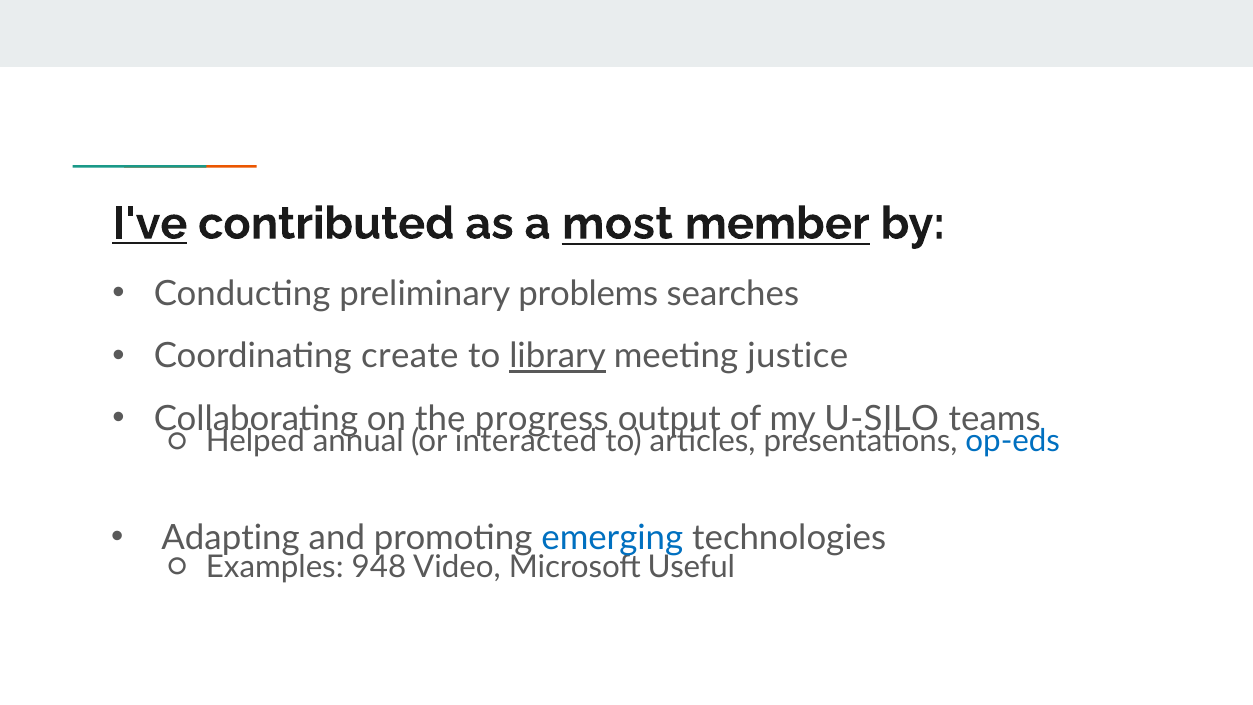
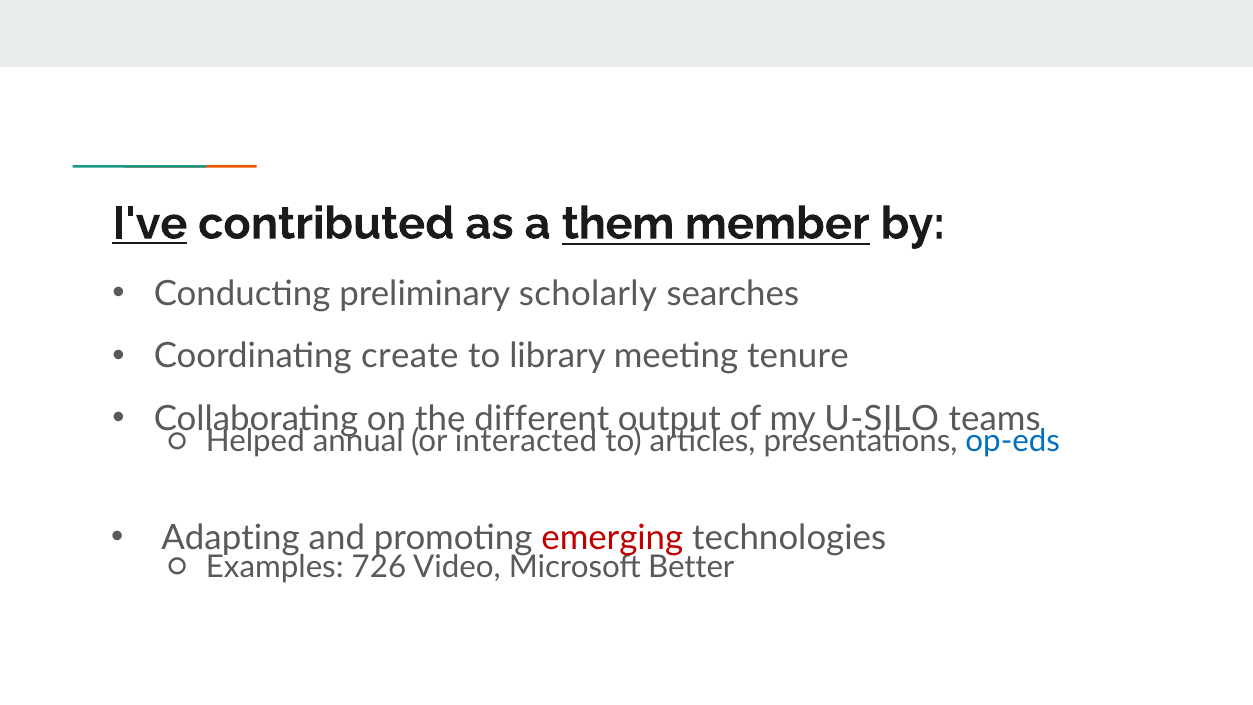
most: most -> them (618, 224)
problems: problems -> scholarly (588, 294)
library underline: present -> none (558, 356)
justice: justice -> tenure (798, 356)
progress: progress -> different (542, 419)
emerging colour: blue -> red (612, 538)
948: 948 -> 726 (379, 567)
Useful: Useful -> Better (691, 567)
